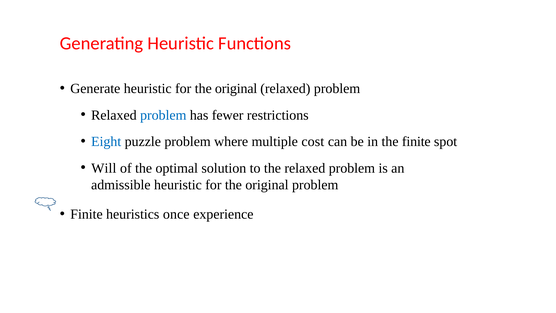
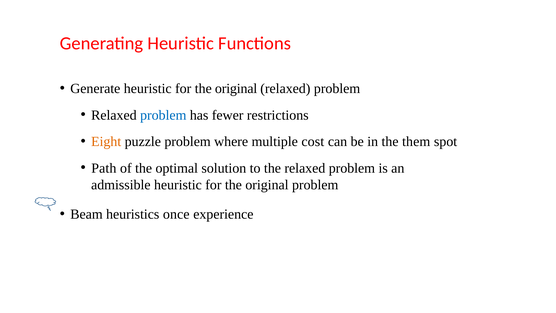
Eight colour: blue -> orange (106, 142)
the finite: finite -> them (416, 142)
Will: Will -> Path (104, 168)
Finite: Finite -> Beam (86, 214)
